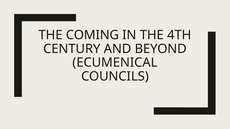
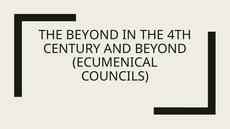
THE COMING: COMING -> BEYOND (92, 35)
